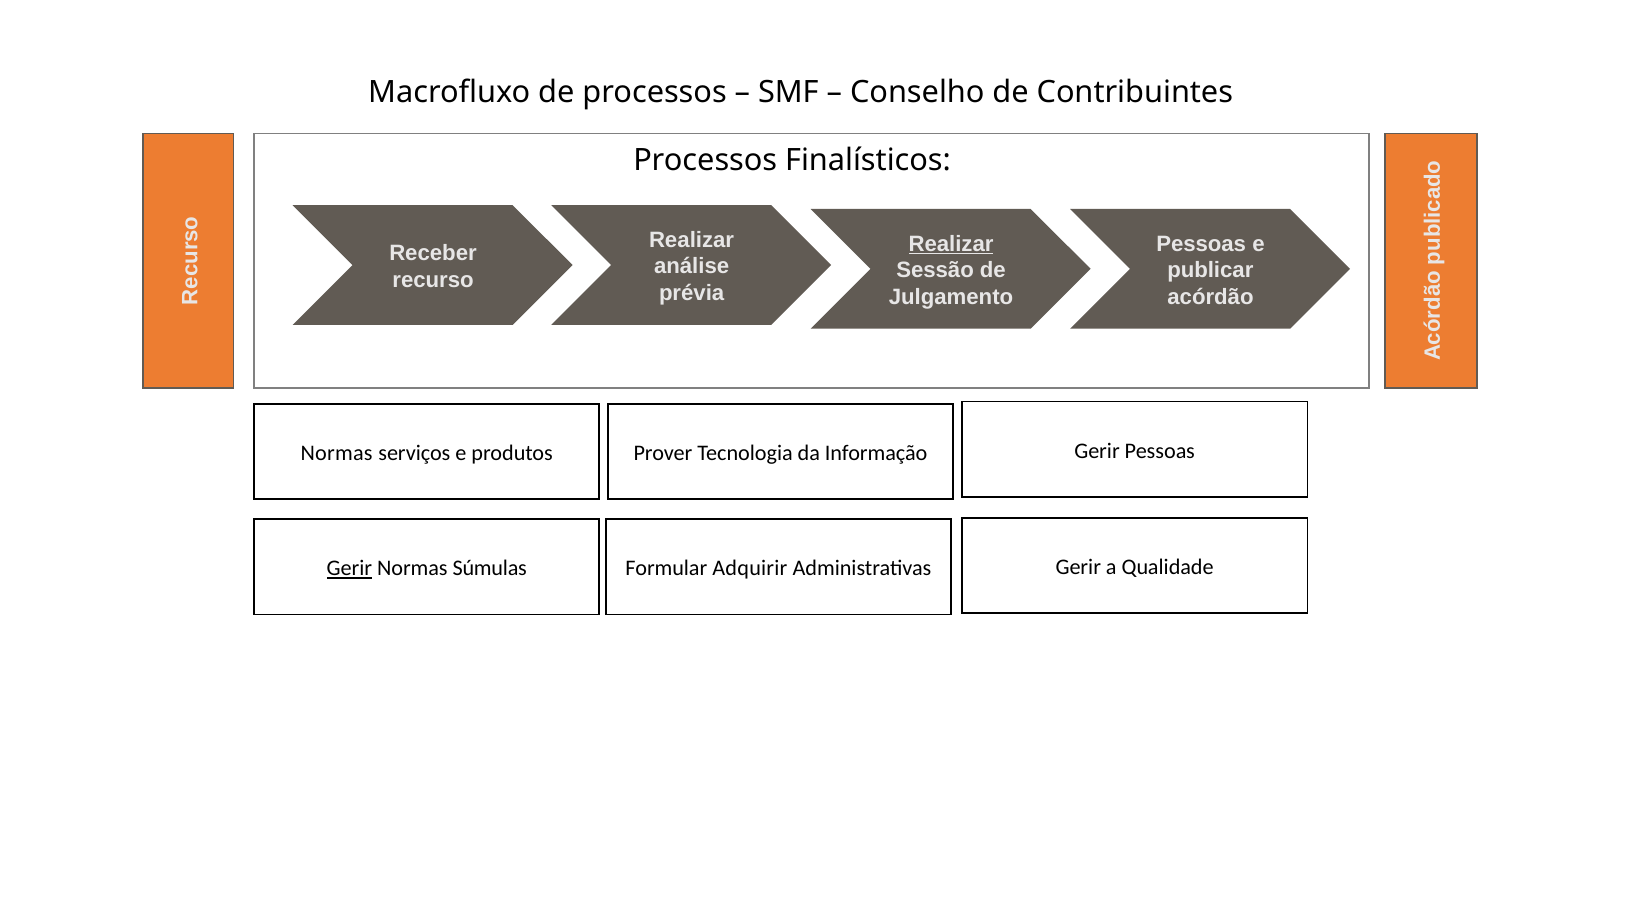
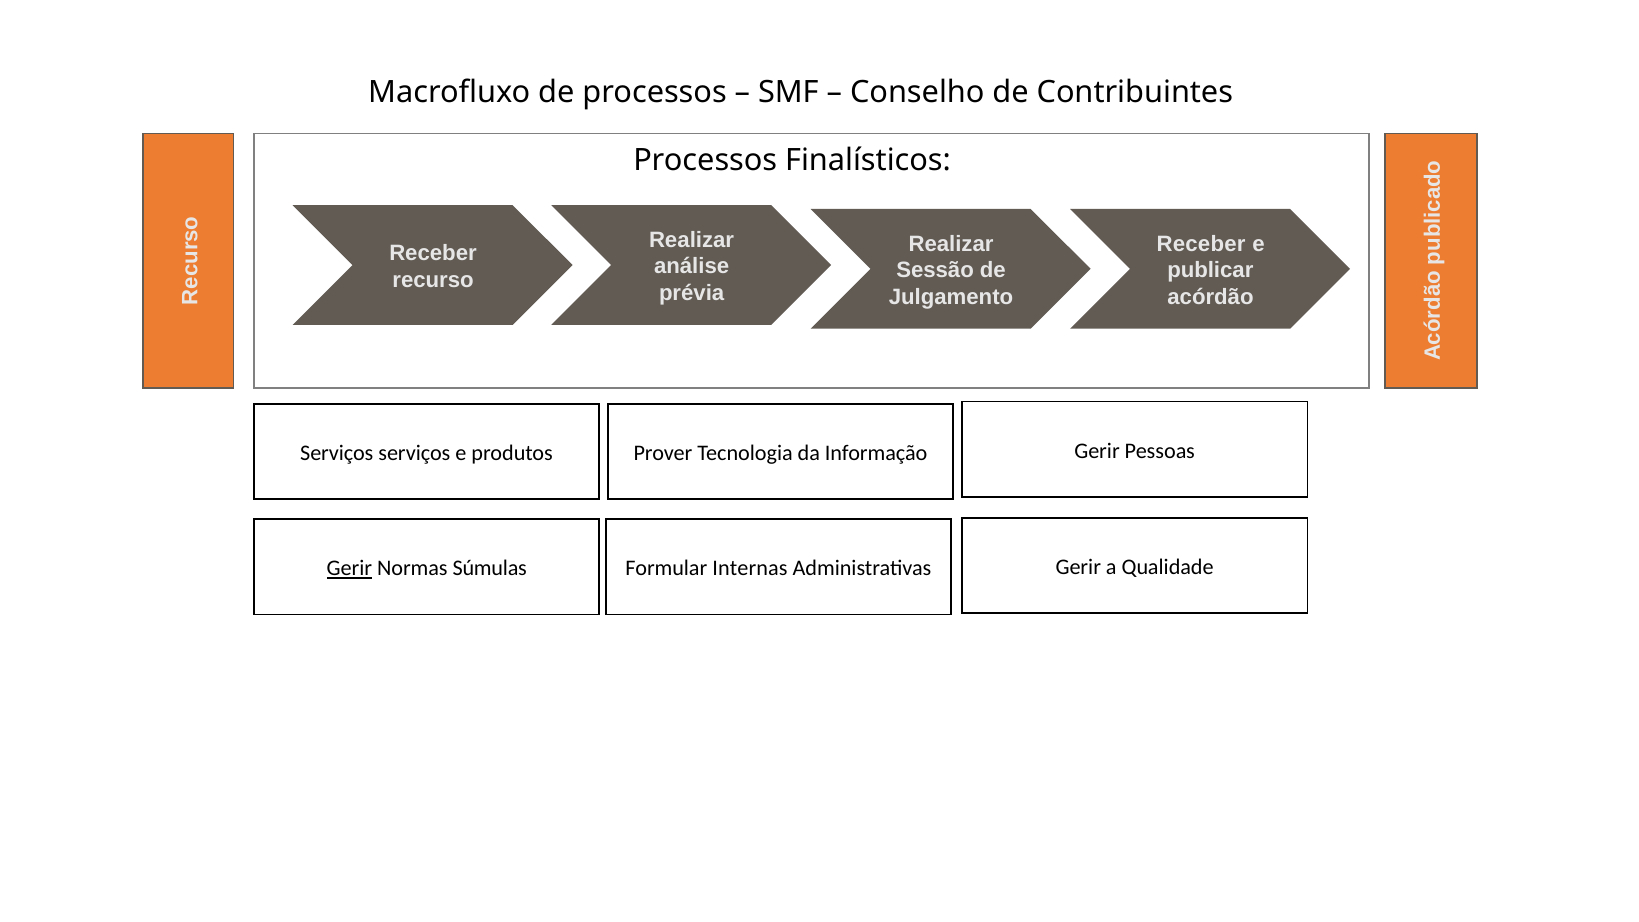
Realizar underline: present -> none (951, 244)
Pessoas: Pessoas -> Receber (1201, 244)
Normas: Normas -> Serviços (337, 453)
Adquirir: Adquirir -> Internas (750, 568)
